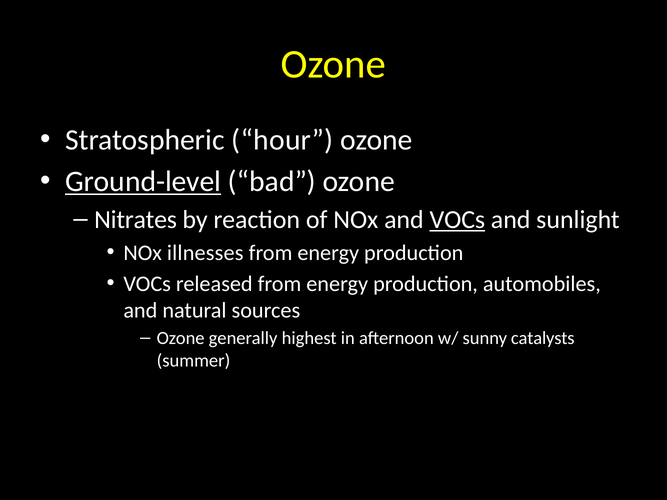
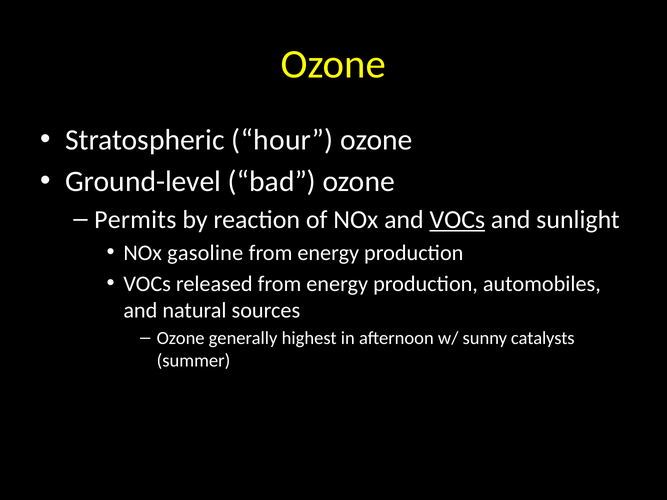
Ground-level underline: present -> none (143, 181)
Nitrates: Nitrates -> Permits (135, 220)
illnesses: illnesses -> gasoline (205, 253)
